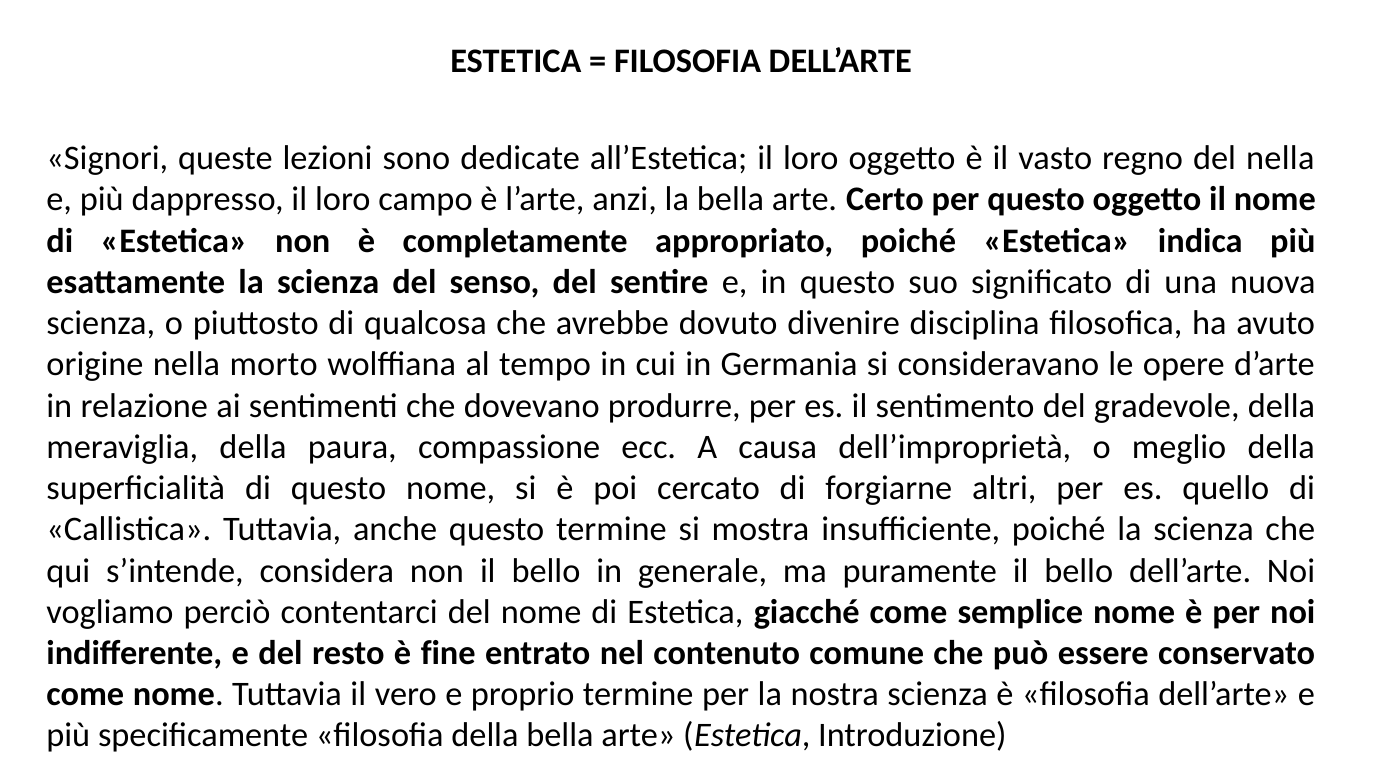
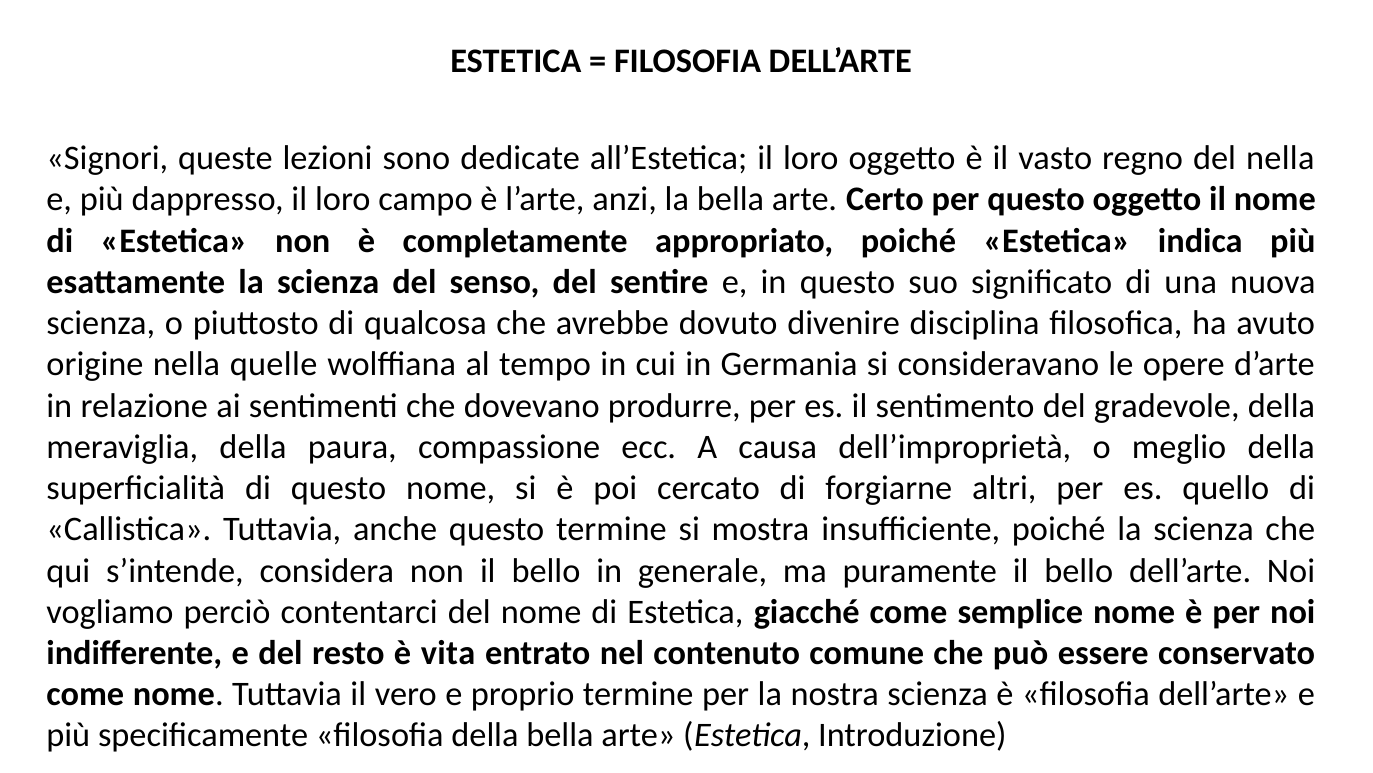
morto: morto -> quelle (274, 364)
fine: fine -> vita (448, 653)
